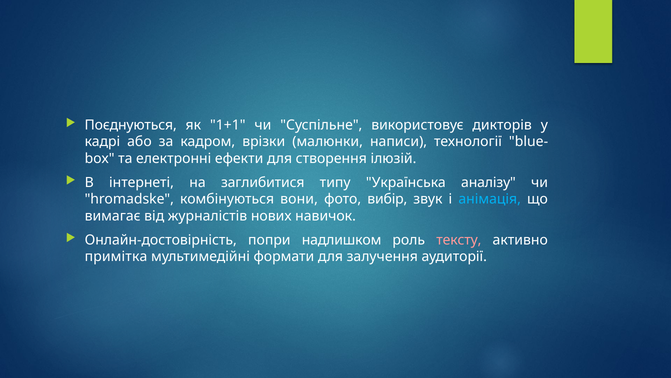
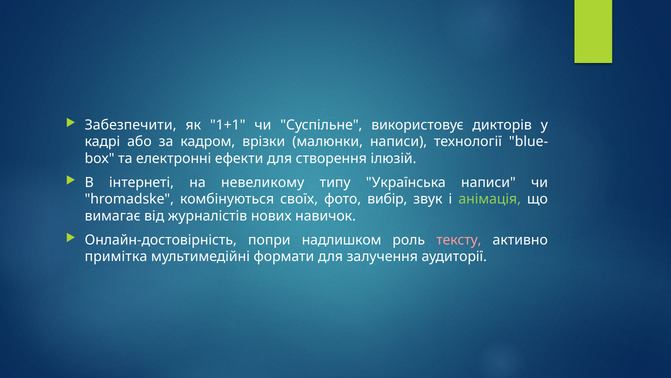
Поєднуються: Поєднуються -> Забезпечити (131, 125)
заглибитися: заглибитися -> невеликому (263, 182)
Українська аналізу: аналізу -> написи (488, 182)
вони: вони -> своїх (299, 199)
анімація colour: light blue -> light green (490, 199)
